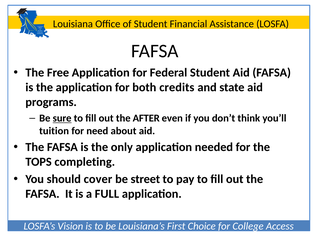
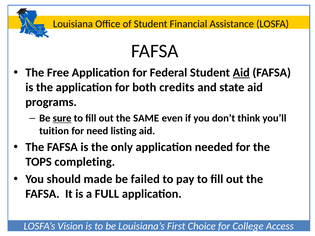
Aid underline: none -> present (241, 73)
AFTER: AFTER -> SAME (146, 118)
about: about -> listing (124, 131)
cover: cover -> made (98, 179)
street: street -> failed (145, 179)
